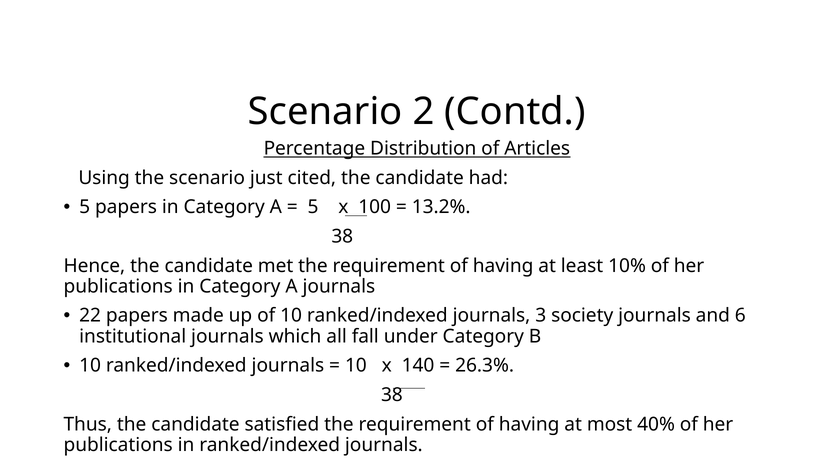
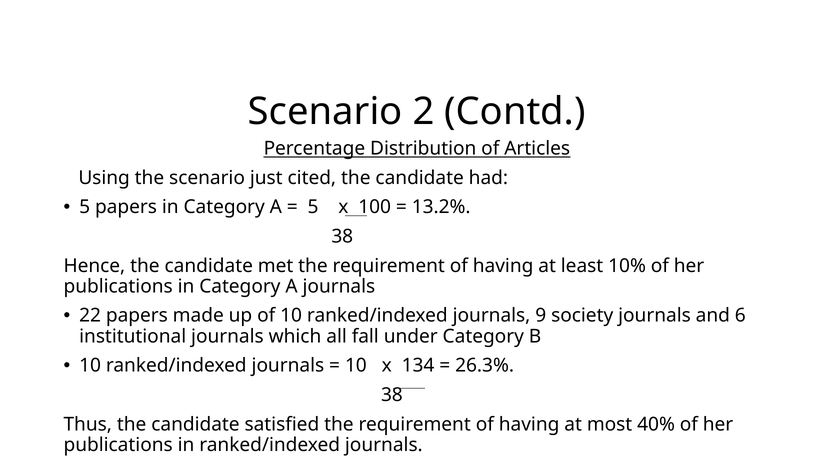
3: 3 -> 9 (541, 316)
140: 140 -> 134 (418, 366)
